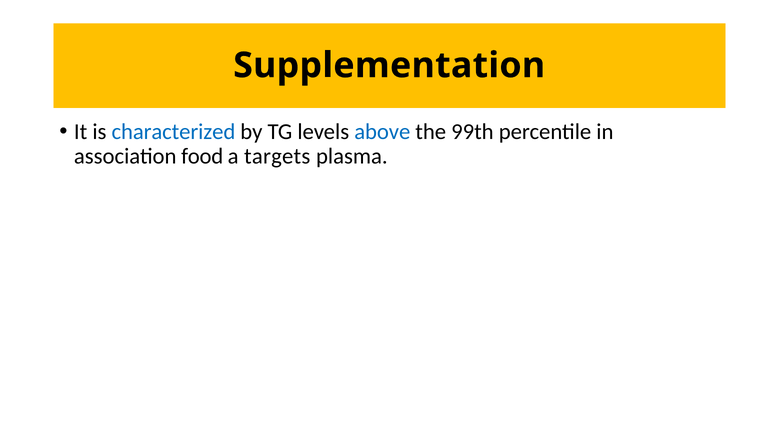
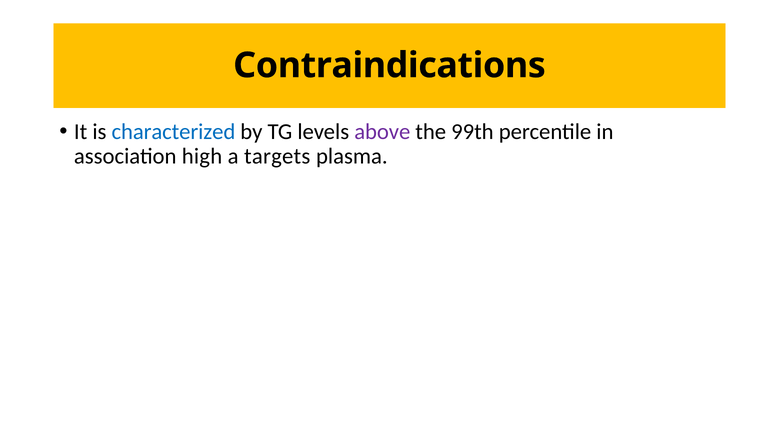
Supplementation: Supplementation -> Contraindications (389, 65)
above colour: blue -> purple (382, 132)
food: food -> high (202, 156)
